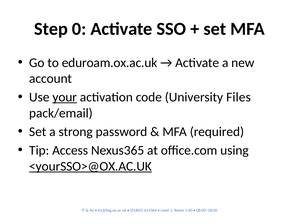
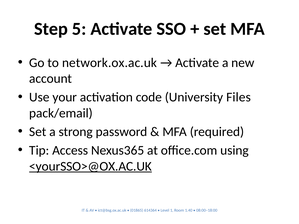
0: 0 -> 5 (79, 29)
eduroam.ox.ac.uk: eduroam.ox.ac.uk -> network.ox.ac.uk (109, 63)
your underline: present -> none (65, 97)
